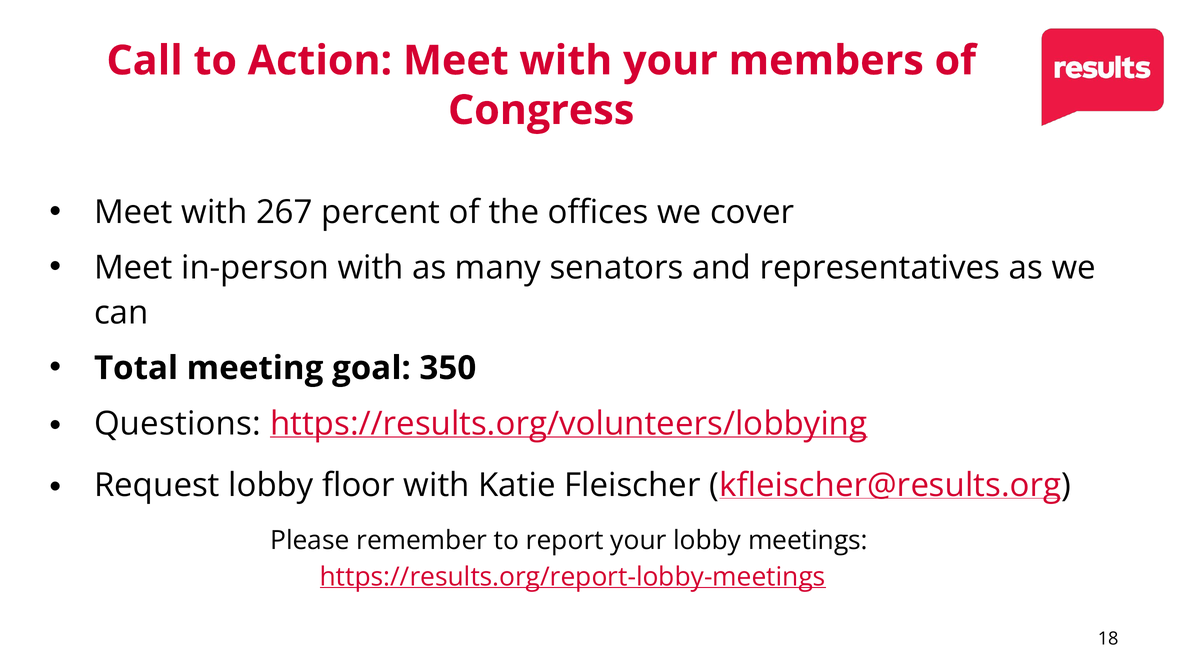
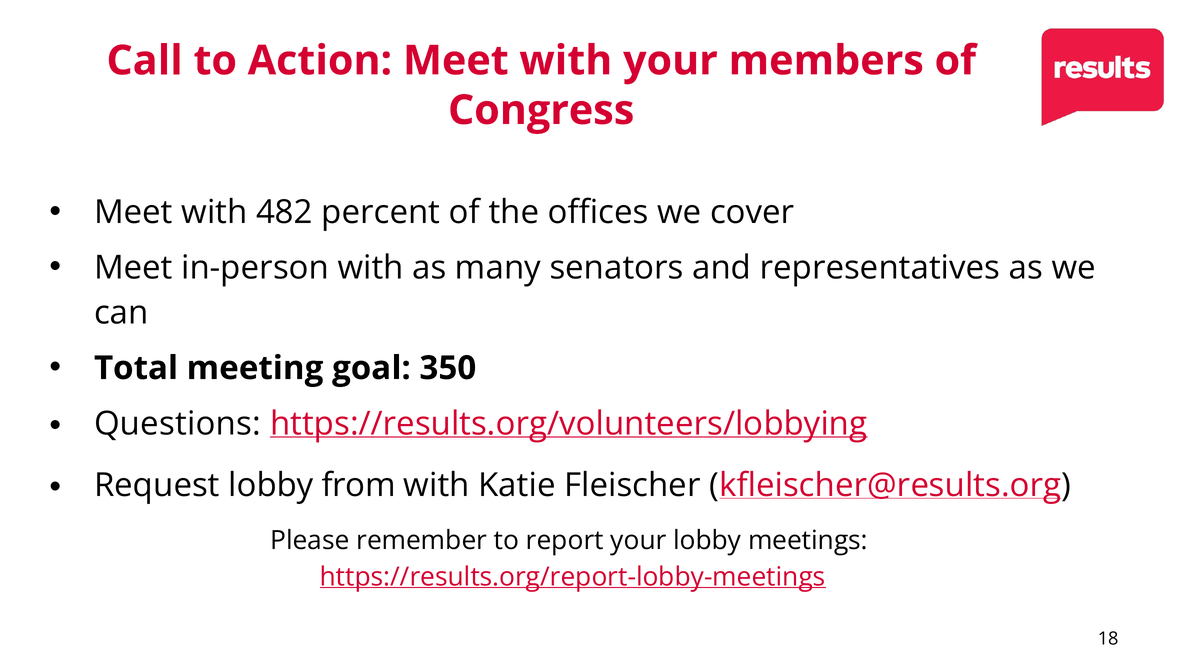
267: 267 -> 482 (284, 212)
floor: floor -> from (359, 485)
